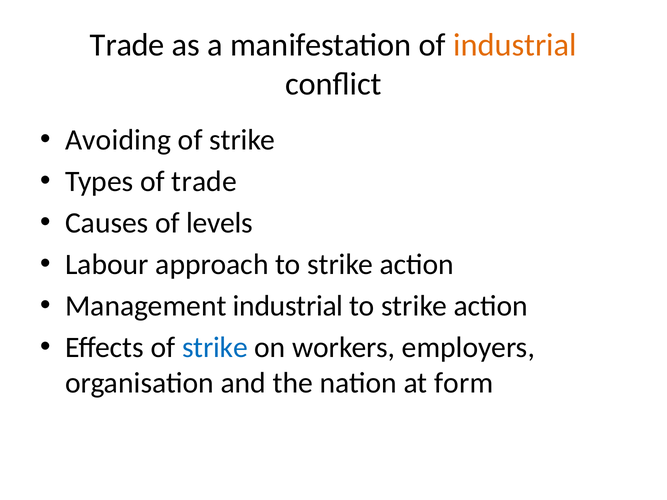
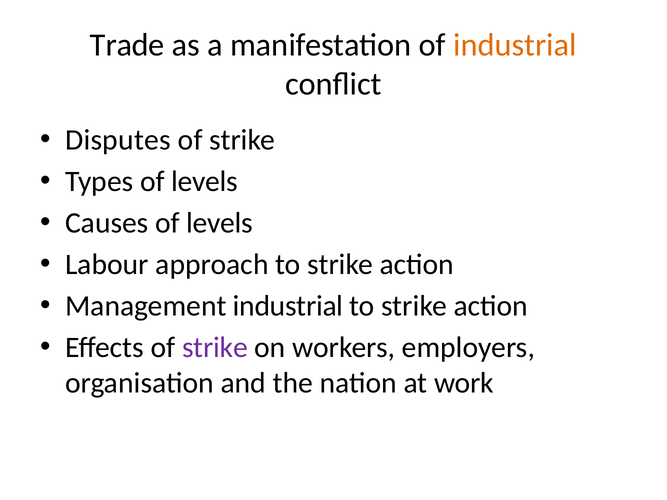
Avoiding: Avoiding -> Disputes (118, 140)
Types of trade: trade -> levels (204, 181)
strike colour: blue -> purple (215, 348)
form: form -> work (464, 383)
